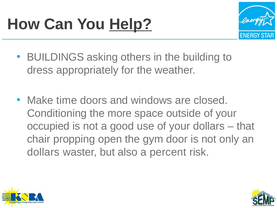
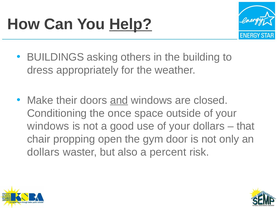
time: time -> their (67, 100)
and underline: none -> present (119, 100)
more: more -> once (120, 113)
occupied: occupied -> windows (48, 126)
